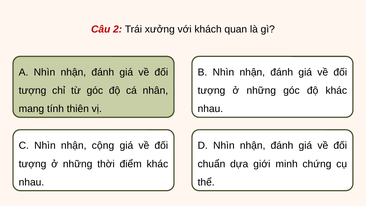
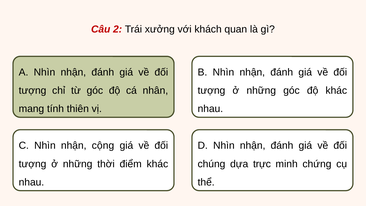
chuẩn: chuẩn -> chúng (211, 164)
giới: giới -> trực (262, 164)
